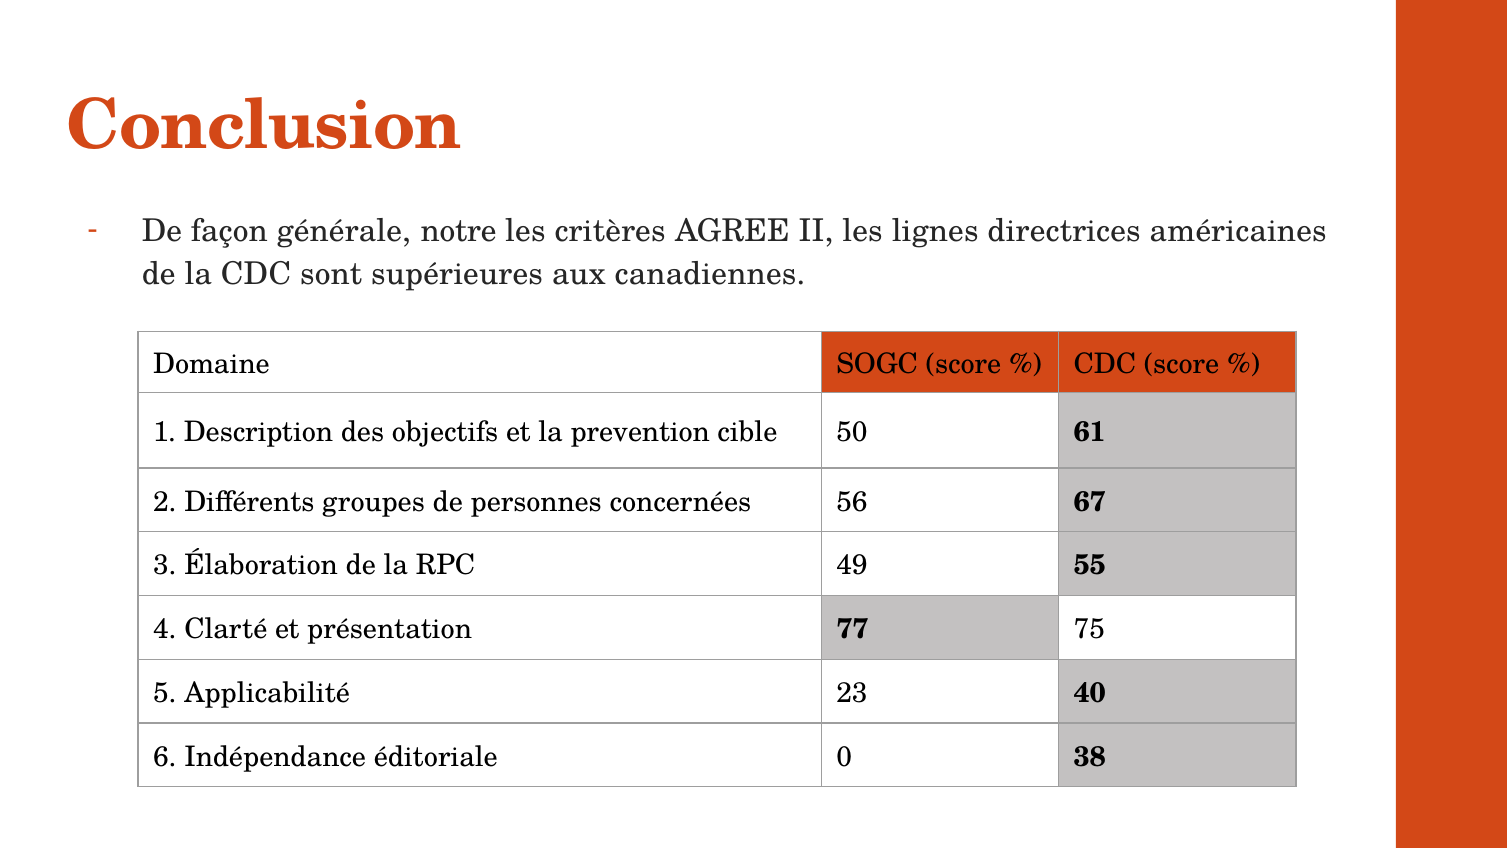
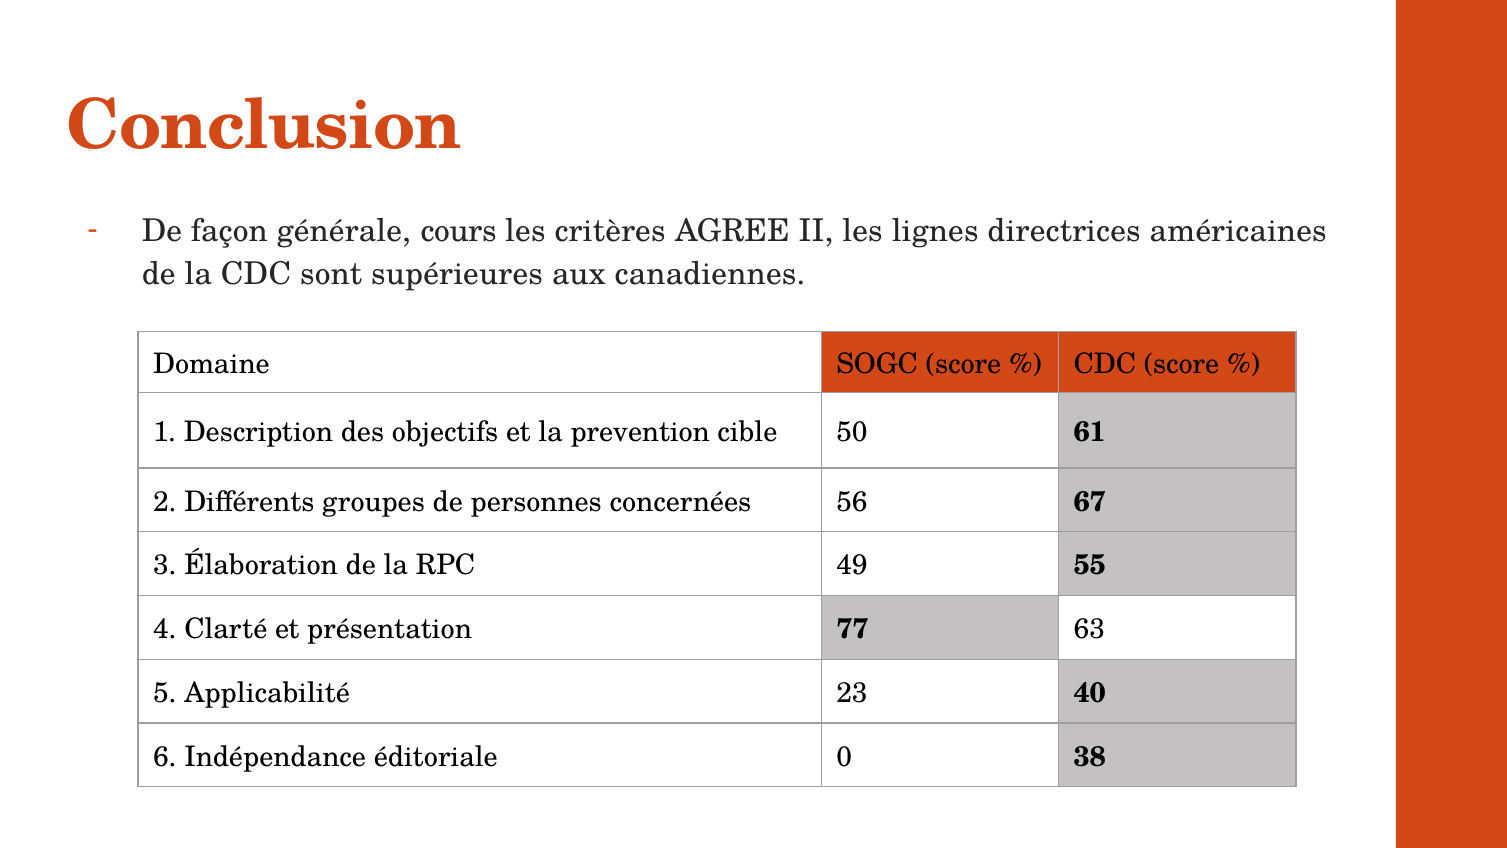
notre: notre -> cours (459, 231)
75: 75 -> 63 (1089, 629)
